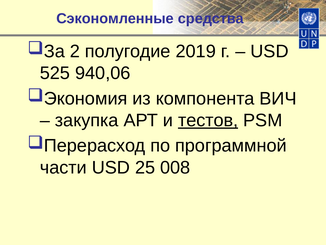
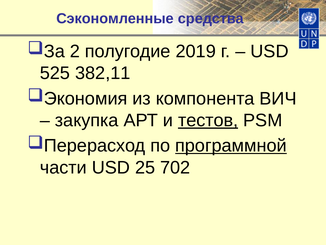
940,06: 940,06 -> 382,11 (103, 73)
программной underline: none -> present (231, 145)
008: 008 -> 702 (175, 167)
